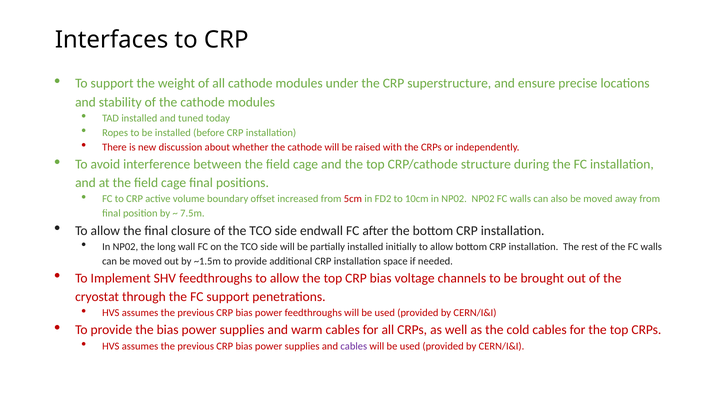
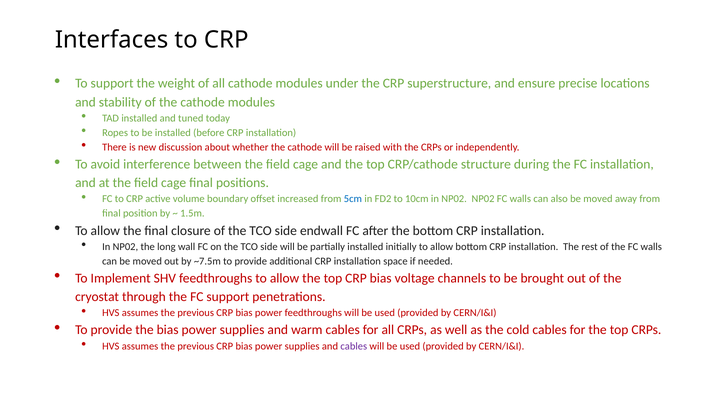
5cm colour: red -> blue (353, 199)
7.5m: 7.5m -> 1.5m (192, 214)
~1.5m: ~1.5m -> ~7.5m (207, 261)
